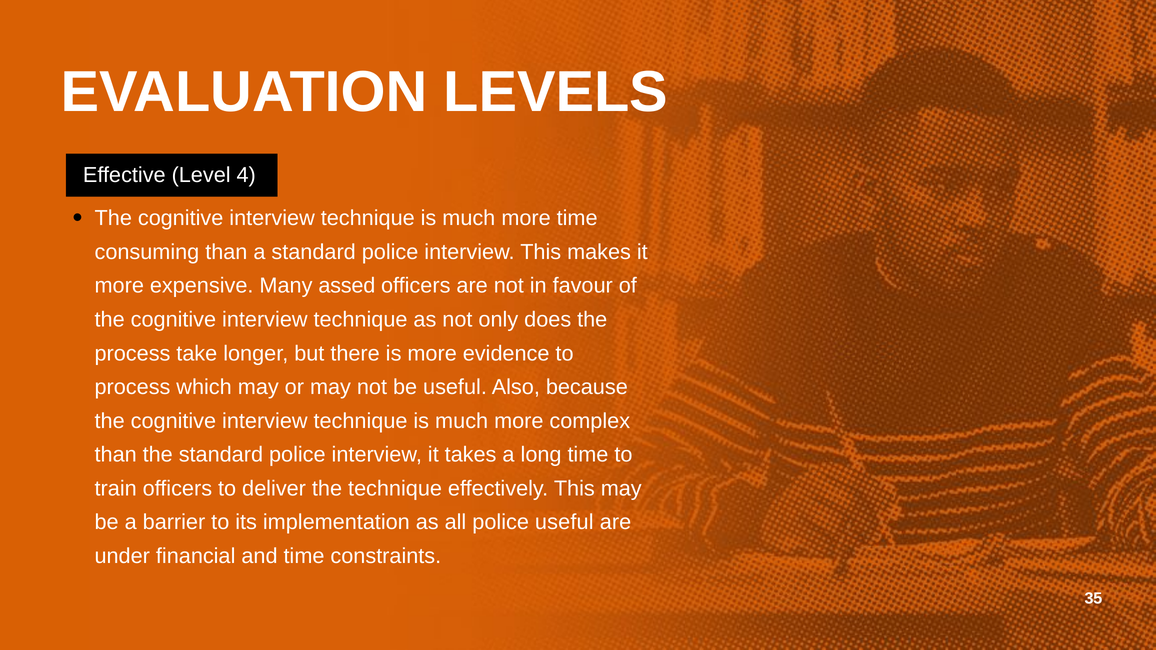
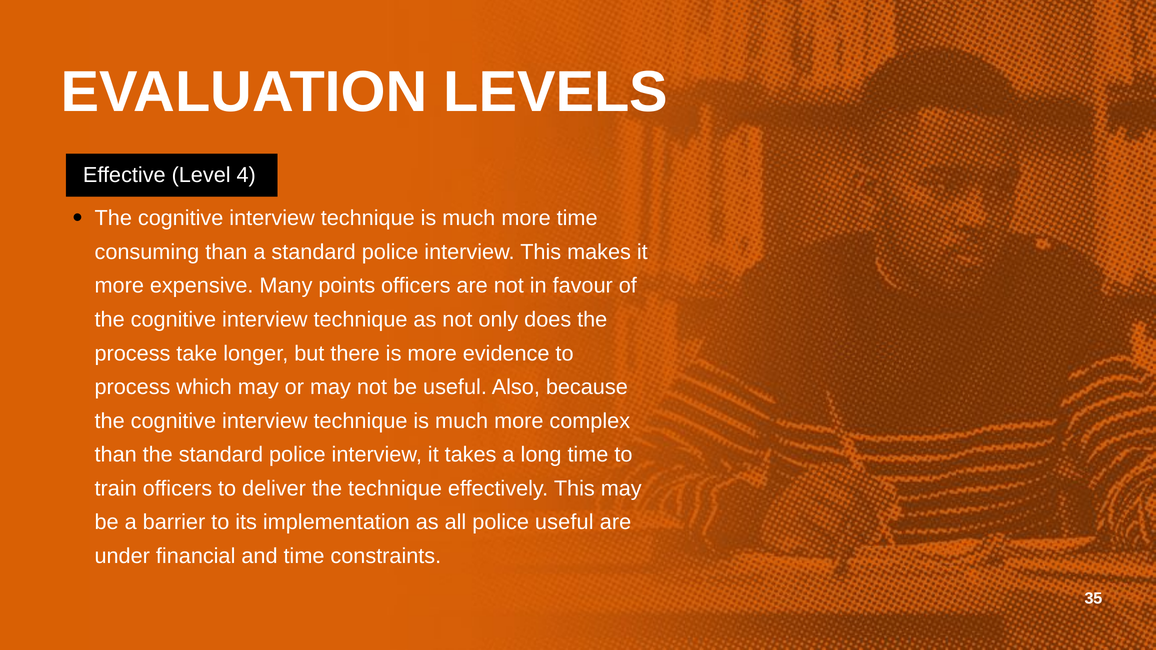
assed: assed -> points (347, 286)
